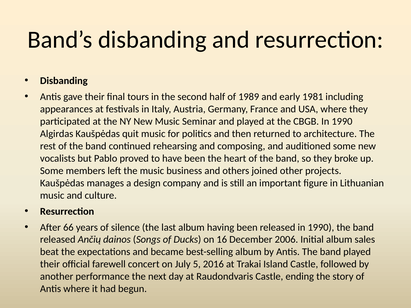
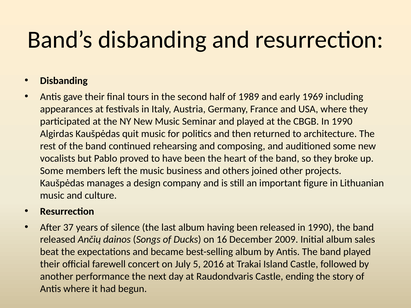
1981: 1981 -> 1969 (313, 97)
66: 66 -> 37 (68, 227)
2006: 2006 -> 2009 (286, 240)
